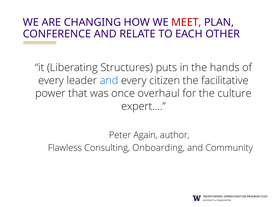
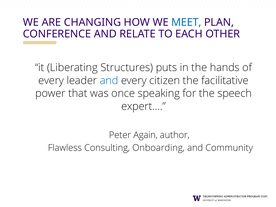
MEET colour: red -> blue (186, 22)
overhaul: overhaul -> speaking (159, 93)
culture: culture -> speech (235, 93)
